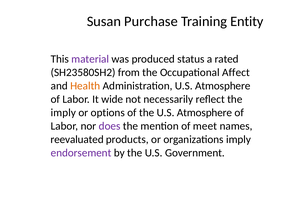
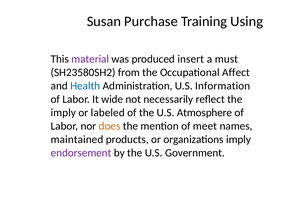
Entity: Entity -> Using (247, 21)
status: status -> insert (191, 59)
rated: rated -> must (226, 59)
Health colour: orange -> blue (85, 86)
Administration U.S Atmosphere: Atmosphere -> Information (223, 86)
options: options -> labeled (108, 113)
does colour: purple -> orange (110, 126)
reevaluated: reevaluated -> maintained (77, 140)
